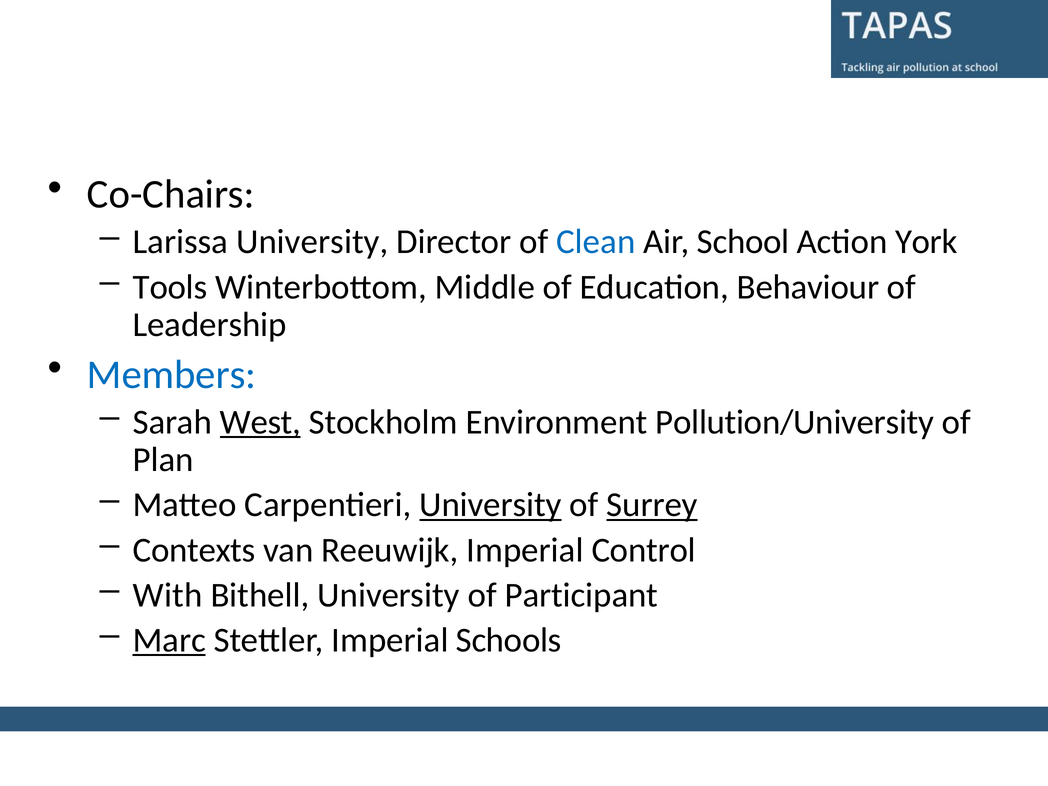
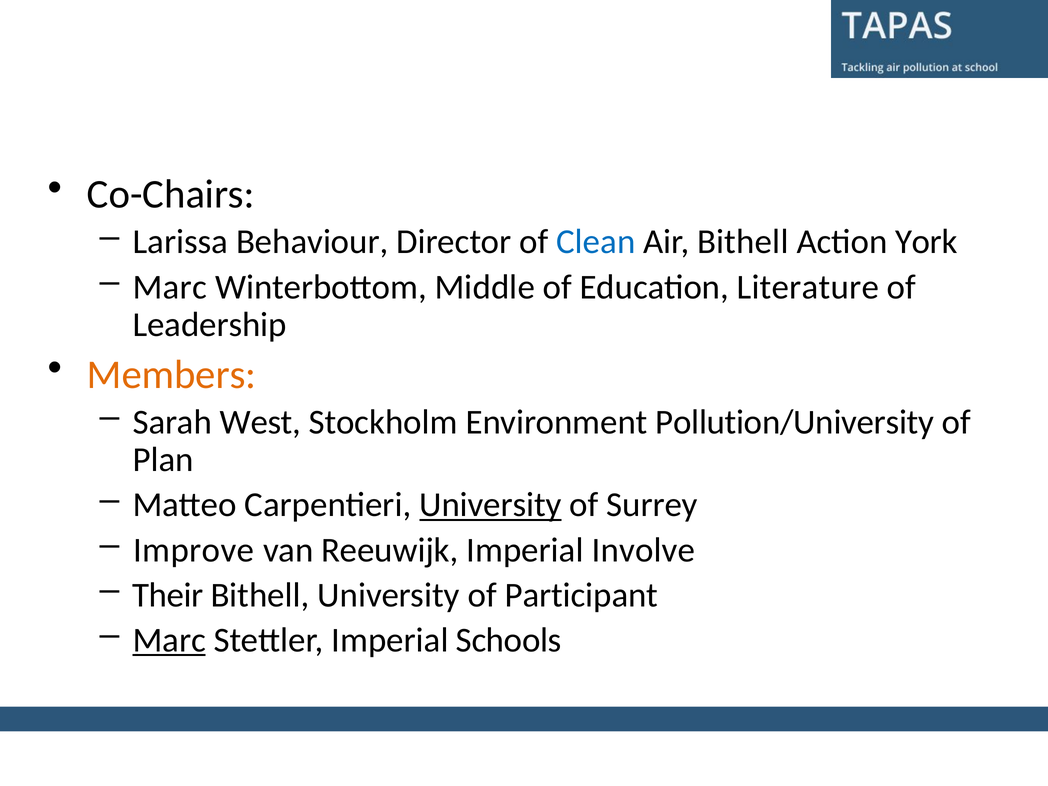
Larissa University: University -> Behaviour (312, 242)
Air School: School -> Bithell (743, 242)
Tools: Tools -> Marc (170, 287)
Behaviour: Behaviour -> Literature (808, 287)
Members colour: blue -> orange (172, 375)
West underline: present -> none (260, 422)
Surrey underline: present -> none (652, 505)
Contexts: Contexts -> Improve (194, 550)
Control: Control -> Involve (643, 550)
With: With -> Their (168, 595)
